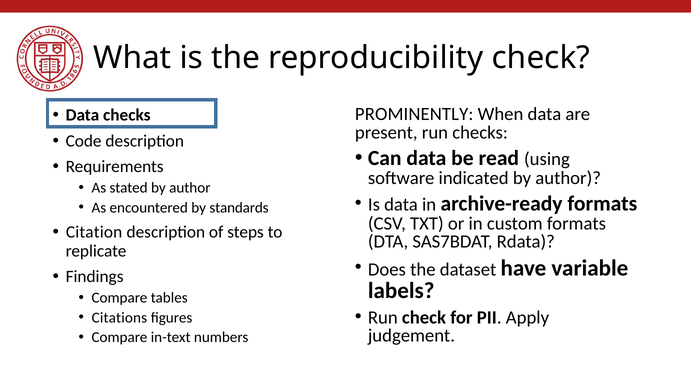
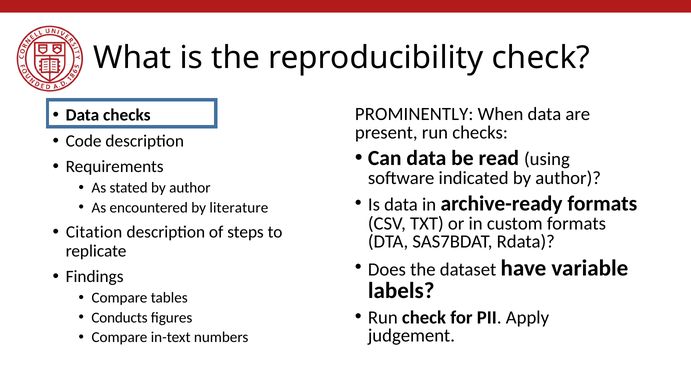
standards: standards -> literature (239, 208)
Citations: Citations -> Conducts (120, 318)
